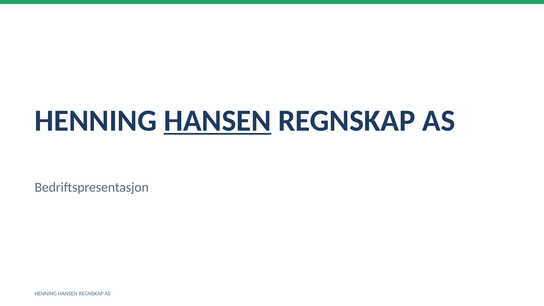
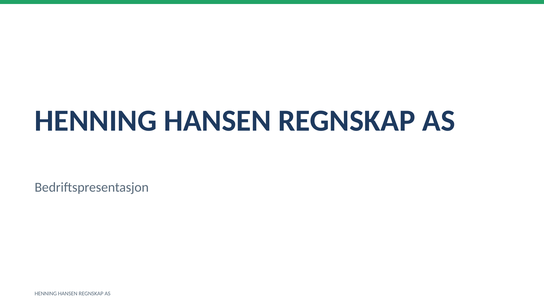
HANSEN underline: present -> none (217, 121)
